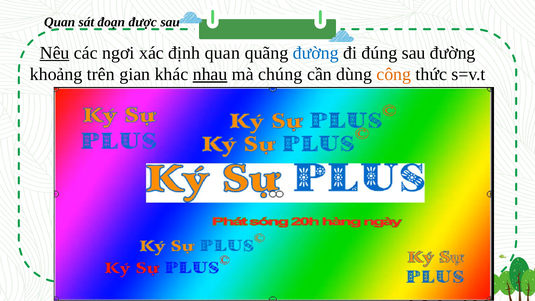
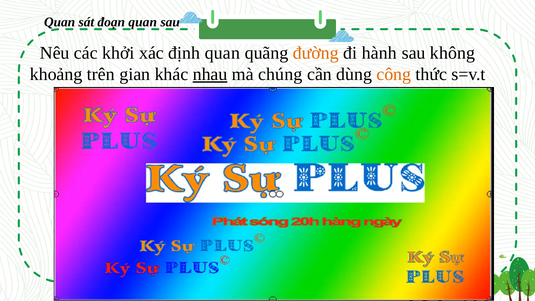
đoạn được: được -> quan (143, 22)
Nêu underline: present -> none (55, 53)
ngơi: ngơi -> khởi (118, 53)
đường colour: blue -> orange (316, 53)
đúng: đúng -> hành (379, 53)
sau đường: đường -> không (453, 53)
